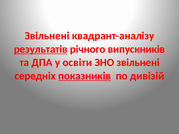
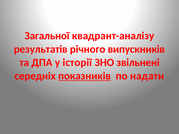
Звільнені: Звільнені -> Загальної (47, 36)
результатів underline: present -> none (41, 49)
освіти: освіти -> історії (77, 63)
дивізій: дивізій -> надати (147, 76)
